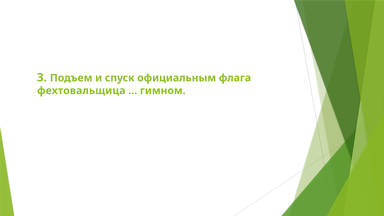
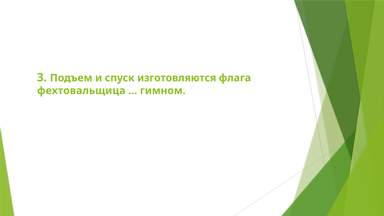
официальным: официальным -> изготовляются (177, 78)
